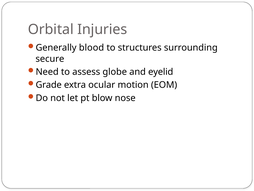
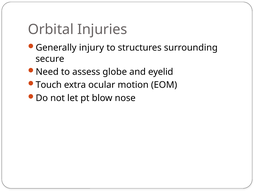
blood: blood -> injury (92, 48)
Grade: Grade -> Touch (49, 85)
